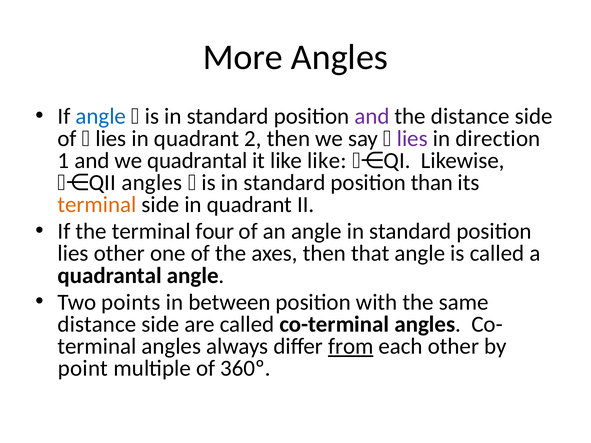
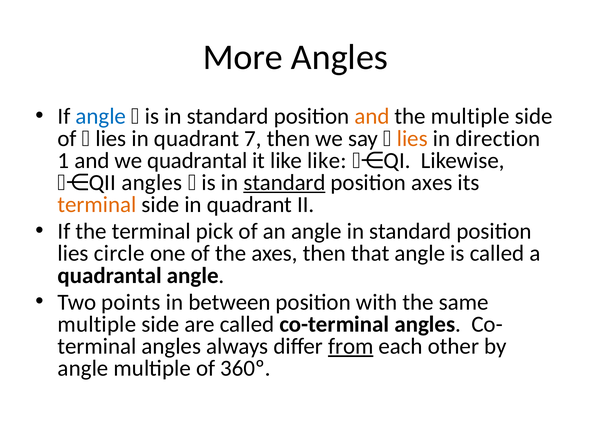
and colour: purple -> orange (372, 116)
the distance: distance -> multiple (470, 116)
2: 2 -> 7 (253, 139)
lies colour: purple -> orange (412, 139)
standard underline: none -> present (285, 183)
position than: than -> axes (432, 183)
four: four -> pick (215, 231)
lies other: other -> circle (119, 254)
distance: distance -> multiple (97, 324)
point: point -> angle (83, 369)
